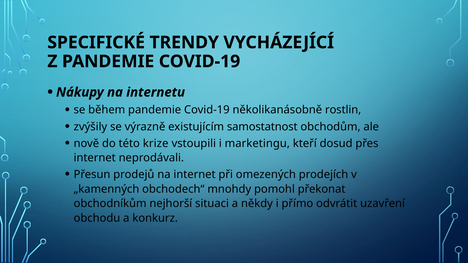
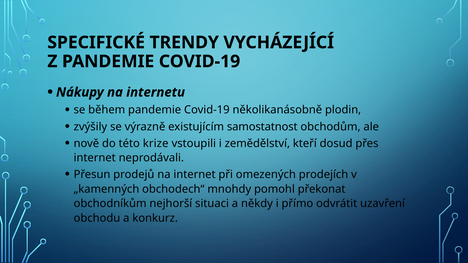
rostlin: rostlin -> plodin (343, 110)
marketingu: marketingu -> zemědělství (257, 143)
